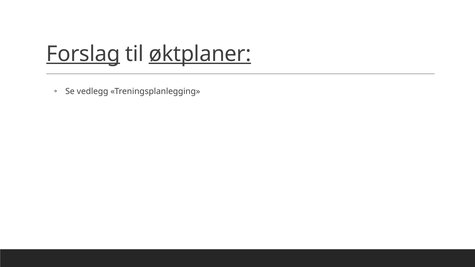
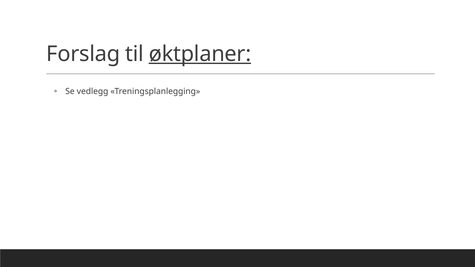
Forslag underline: present -> none (83, 54)
